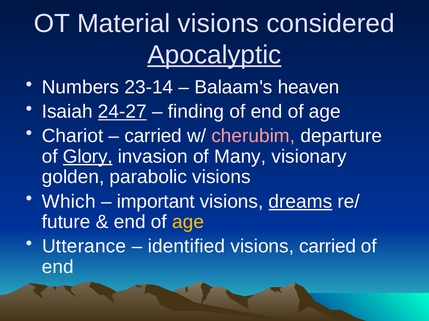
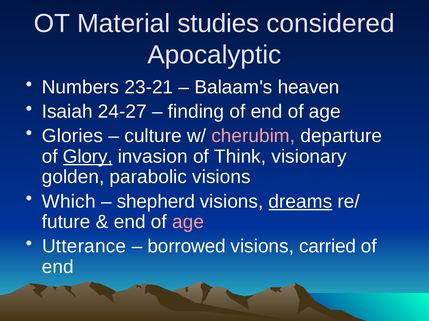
Material visions: visions -> studies (218, 24)
Apocalyptic underline: present -> none (214, 55)
23-14: 23-14 -> 23-21 (149, 87)
24-27 underline: present -> none (122, 112)
Chariot: Chariot -> Glories (72, 136)
carried: carried -> culture (153, 136)
Many: Many -> Think (240, 157)
important: important -> shepherd (156, 202)
age colour: yellow -> pink (188, 222)
identified: identified -> borrowed (187, 247)
